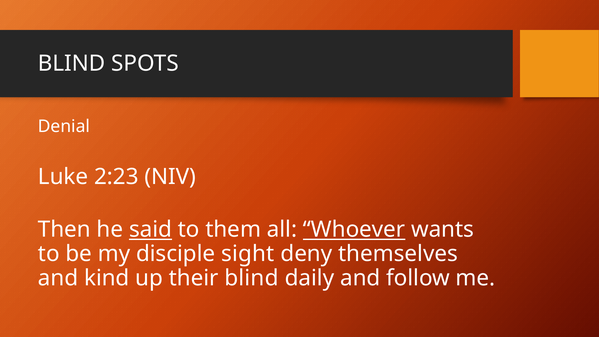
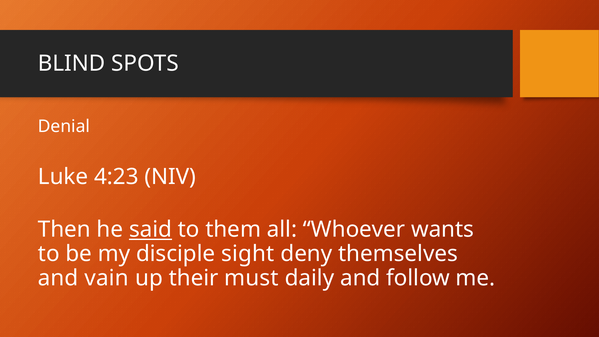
2:23: 2:23 -> 4:23 (116, 177)
Whoever underline: present -> none (354, 229)
kind: kind -> vain (107, 278)
their blind: blind -> must (252, 278)
